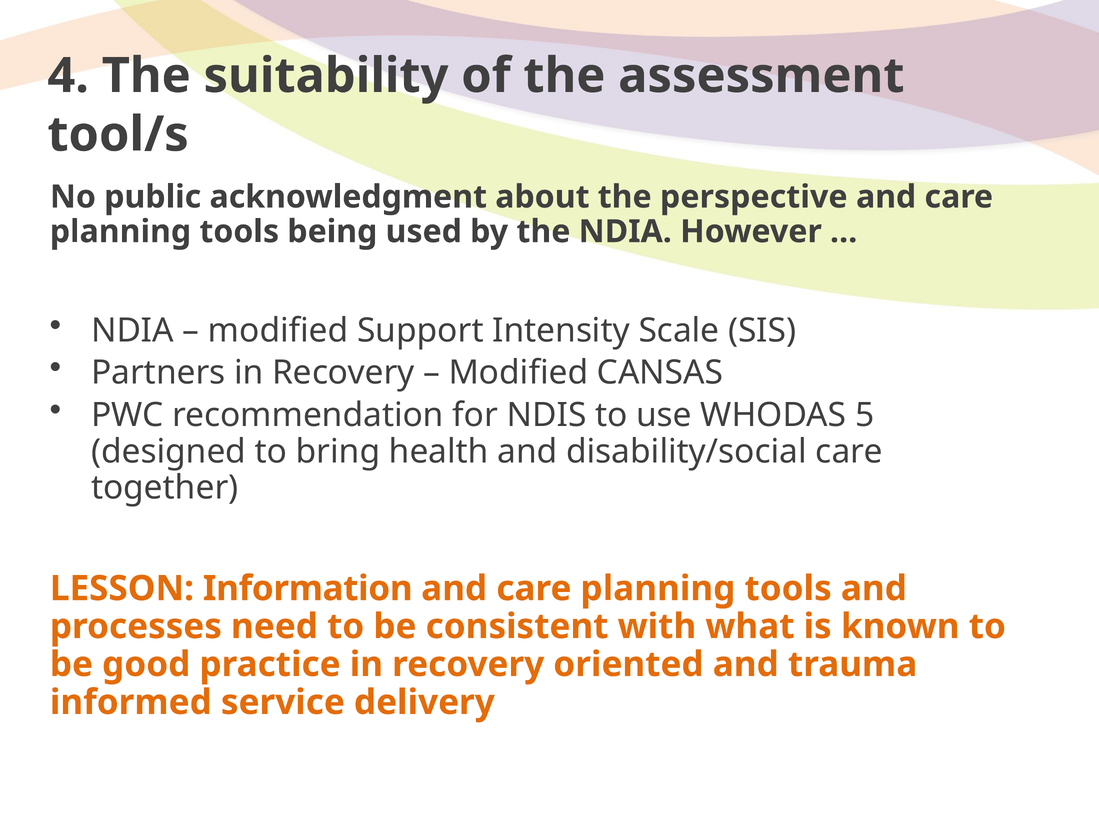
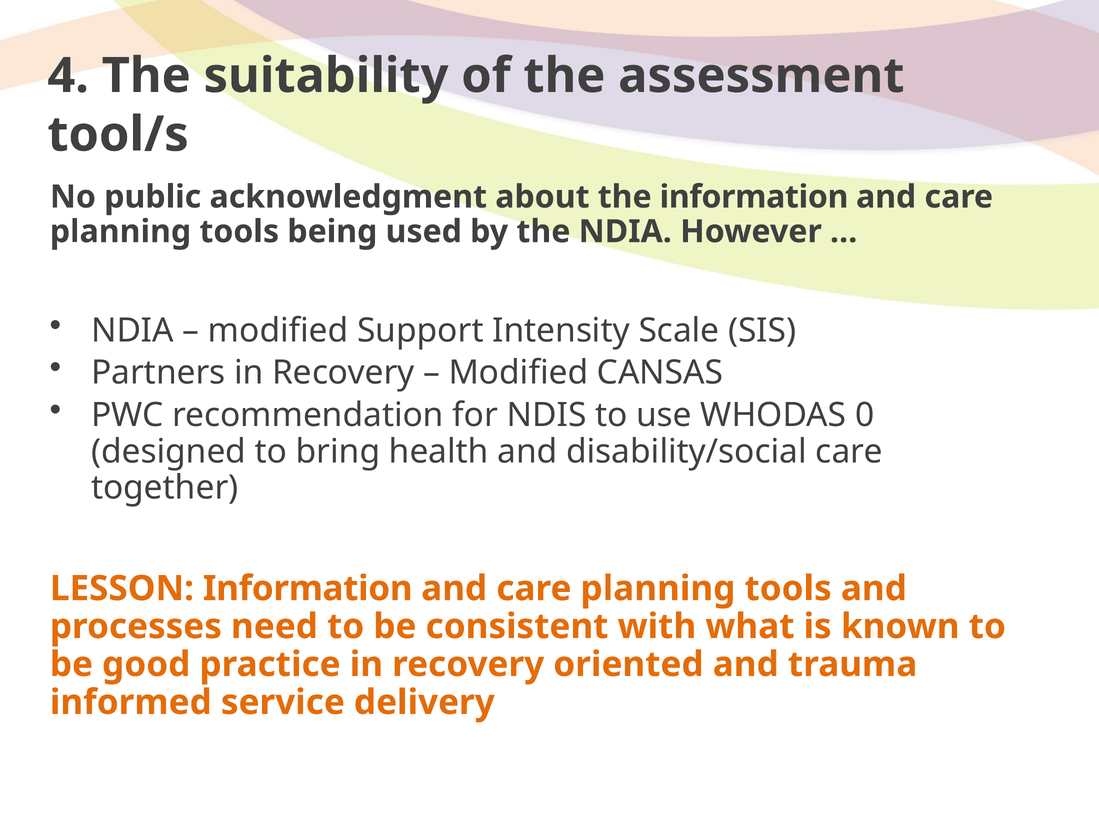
the perspective: perspective -> information (754, 197)
5: 5 -> 0 (865, 415)
